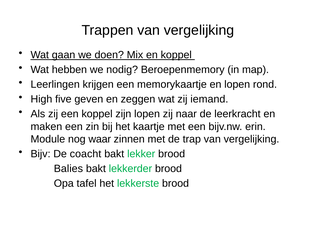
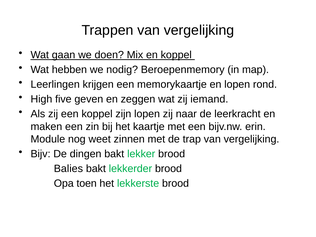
waar: waar -> weet (100, 139)
coacht: coacht -> dingen (86, 154)
tafel: tafel -> toen (87, 183)
